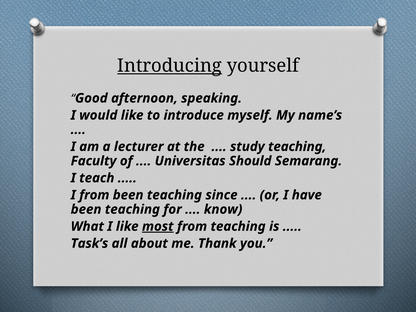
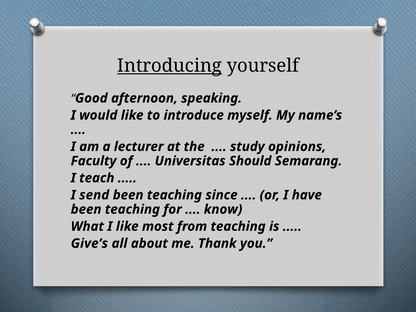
study teaching: teaching -> opinions (297, 147)
I from: from -> send (94, 195)
most underline: present -> none (158, 226)
Task’s: Task’s -> Give’s (89, 243)
